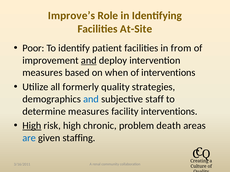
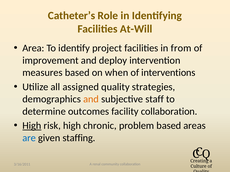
Improve’s: Improve’s -> Catheter’s (72, 16)
At-Site: At-Site -> At-Will (136, 29)
Poor: Poor -> Area (33, 48)
patient: patient -> project (107, 48)
and underline: present -> none (89, 61)
formerly: formerly -> assigned (81, 87)
and colour: blue -> orange (91, 99)
determine measures: measures -> outcomes (89, 112)
facility interventions: interventions -> collaboration (169, 112)
problem death: death -> based (169, 126)
